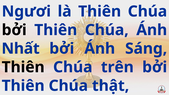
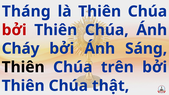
Ngươi: Ngươi -> Tháng (26, 11)
bởi colour: black -> red (14, 30)
Nhất: Nhất -> Cháy (21, 49)
